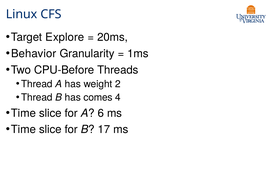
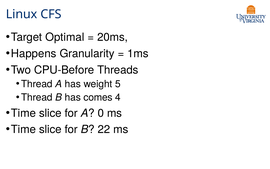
Explore: Explore -> Optimal (65, 37)
Behavior: Behavior -> Happens (34, 54)
2: 2 -> 5 (118, 84)
6: 6 -> 0 (101, 113)
17: 17 -> 22 (104, 129)
